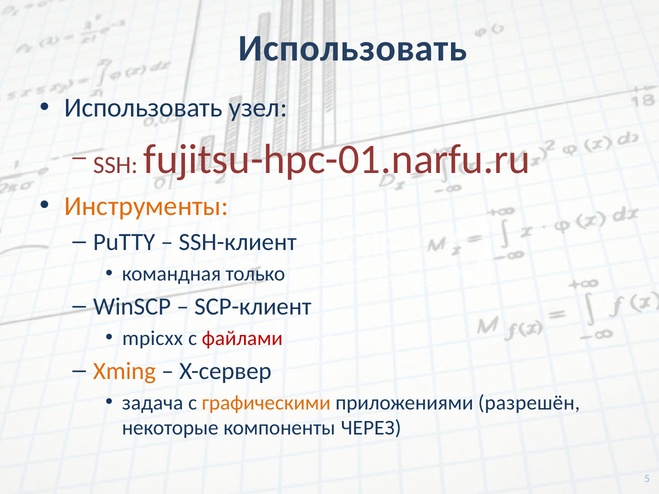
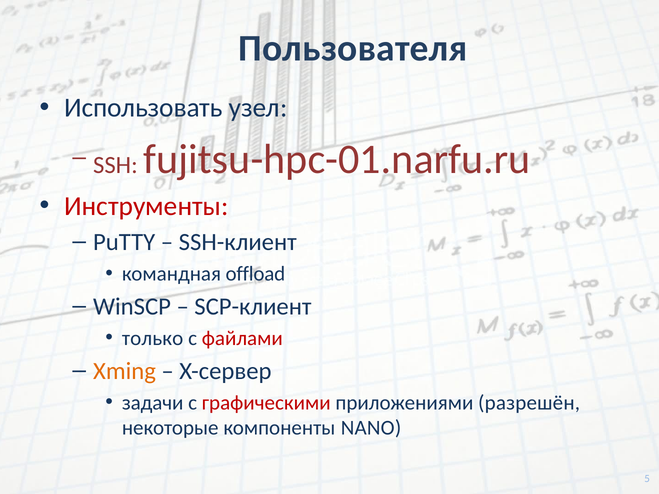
Использовать: Использовать -> Пользователя (353, 48)
Инструменты colour: orange -> red (146, 206)
только: только -> offload (255, 274)
mpicxx: mpicxx -> только (153, 338)
задача: задача -> задачи (153, 403)
графическими colour: orange -> red (266, 403)
ЧЕРЕЗ: ЧЕРЕЗ -> NANO (371, 428)
